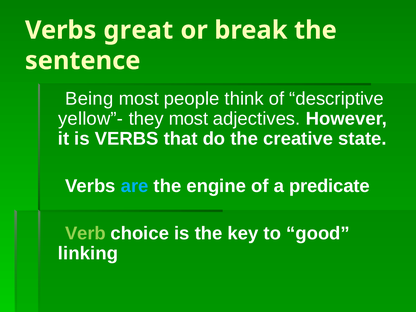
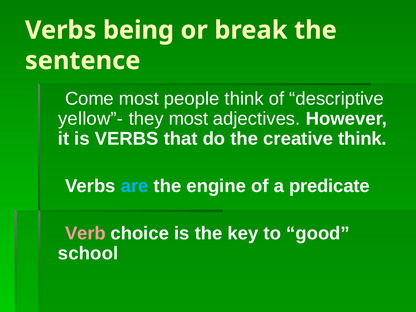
great: great -> being (138, 30)
Being: Being -> Come (90, 99)
creative state: state -> think (363, 139)
Verb colour: light green -> pink (85, 233)
linking: linking -> school (88, 253)
